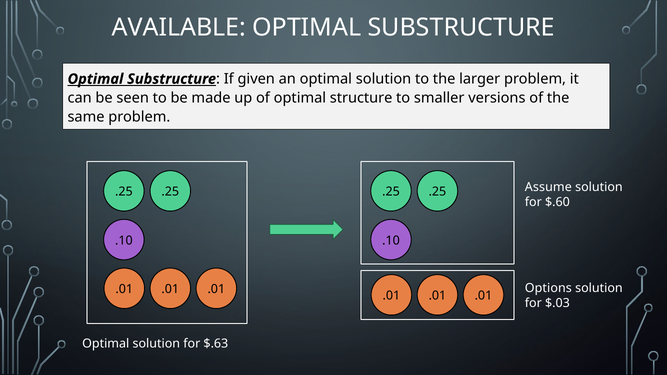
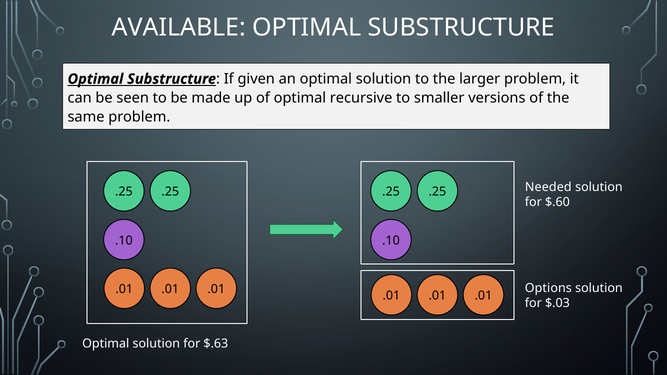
structure: structure -> recursive (361, 98)
Assume: Assume -> Needed (548, 187)
